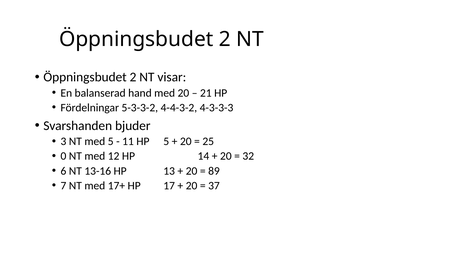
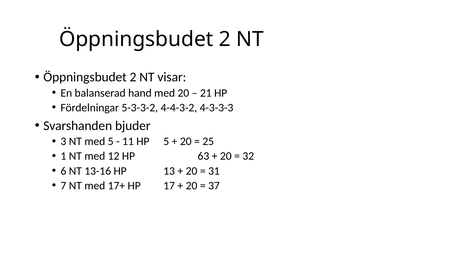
0: 0 -> 1 (63, 156)
14: 14 -> 63 (203, 156)
89: 89 -> 31 (214, 171)
